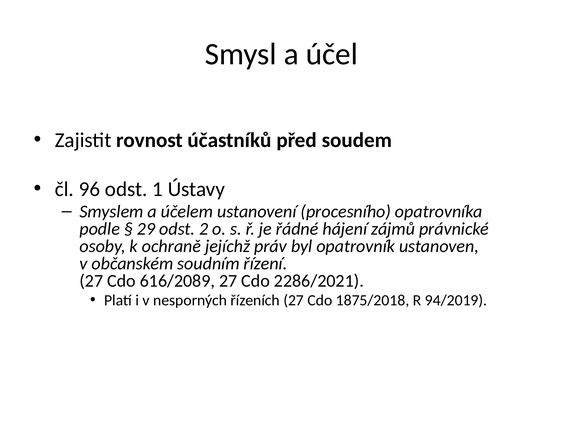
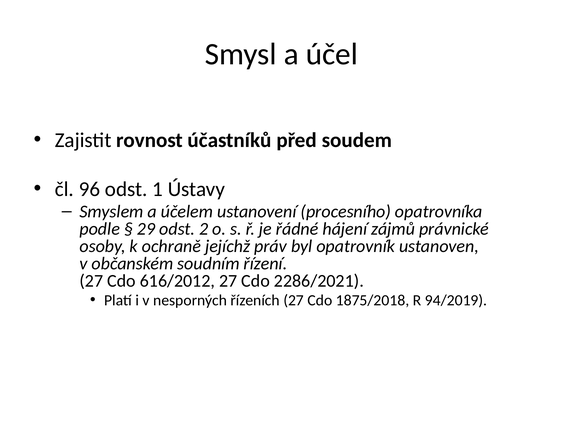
616/2089: 616/2089 -> 616/2012 (177, 281)
